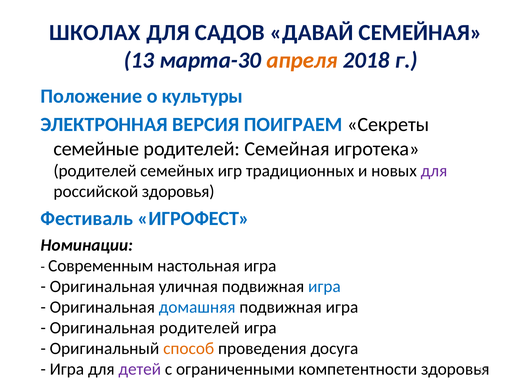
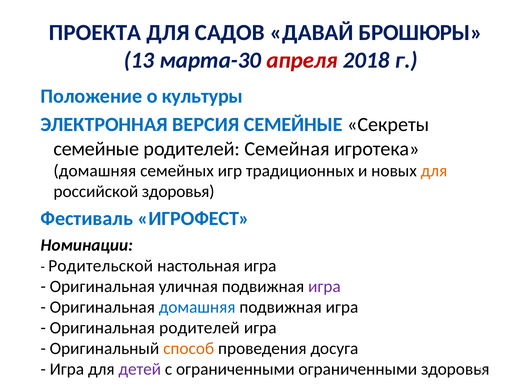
ШКОЛАХ: ШКОЛАХ -> ПРОЕКТА (95, 33)
ДАВАЙ СЕМЕЙНАЯ: СЕМЕЙНАЯ -> БРОШЮРЫ (421, 33)
апреля colour: orange -> red (302, 60)
ВЕРСИЯ ПОИГРАЕМ: ПОИГРАЕМ -> СЕМЕЙНЫЕ (293, 125)
родителей: родителей -> домашняя (95, 171)
для colour: purple -> orange (434, 171)
Современным: Современным -> Родительской (101, 266)
игра colour: blue -> purple (324, 287)
ограниченными компетентности: компетентности -> ограниченными (358, 370)
